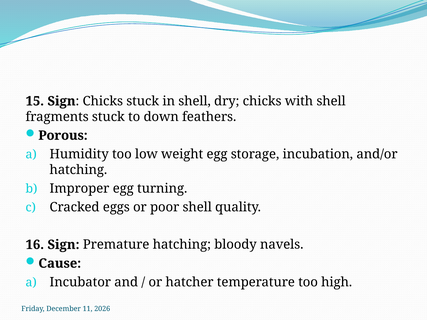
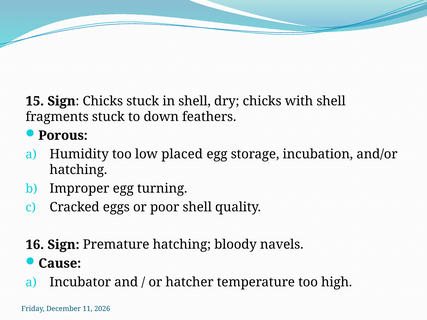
weight: weight -> placed (182, 154)
